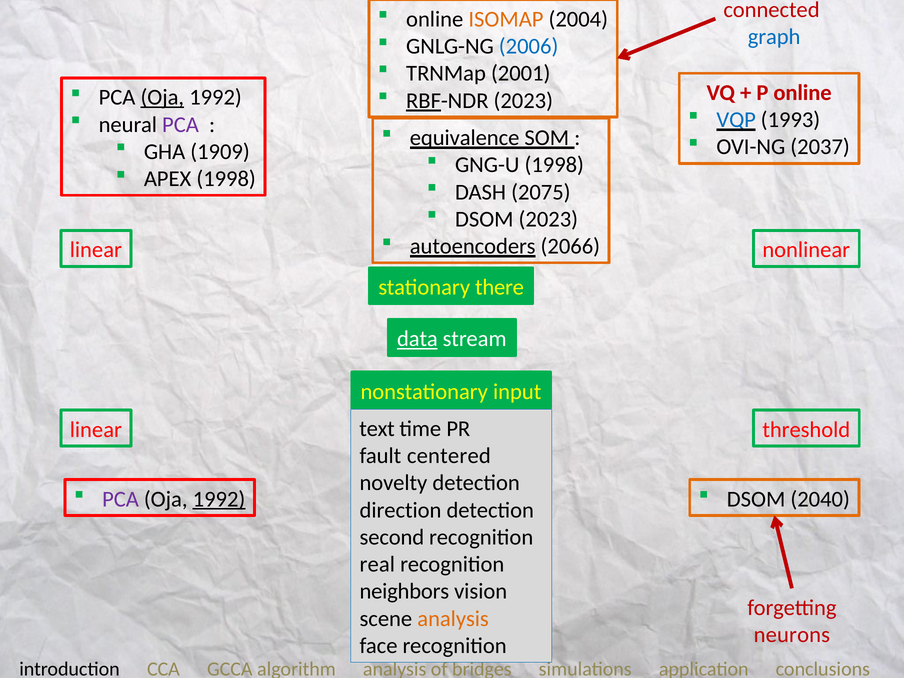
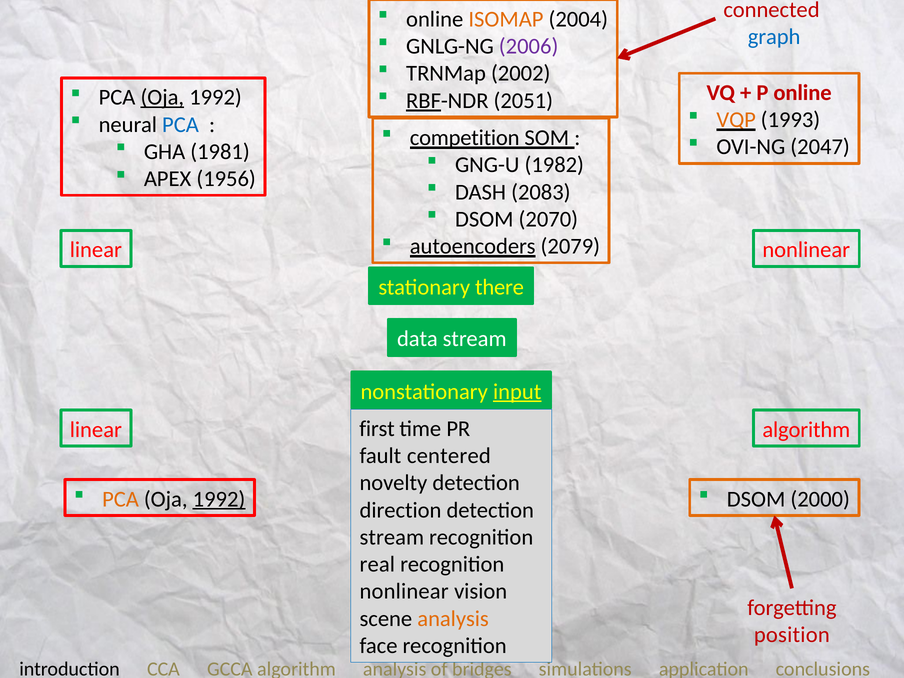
2006 colour: blue -> purple (529, 46)
2001: 2001 -> 2002 (521, 73)
RBF-NDR 2023: 2023 -> 2051 (523, 101)
VQP colour: blue -> orange (736, 120)
PCA colour: purple -> blue (180, 125)
equivalence: equivalence -> competition (465, 138)
2037: 2037 -> 2047 (820, 147)
1909: 1909 -> 1981 (220, 152)
GNG-U 1998: 1998 -> 1982 (554, 165)
APEX 1998: 1998 -> 1956 (226, 179)
2075: 2075 -> 2083 (541, 192)
DSOM 2023: 2023 -> 2070 (548, 219)
2066: 2066 -> 2079 (570, 246)
data underline: present -> none (417, 339)
input underline: none -> present (517, 392)
text: text -> first (377, 429)
linear threshold: threshold -> algorithm (806, 430)
PCA colour: purple -> orange (121, 499)
2040: 2040 -> 2000 (820, 499)
second: second -> stream (392, 537)
neighbors: neighbors -> nonlinear (404, 591)
neurons: neurons -> position (792, 635)
